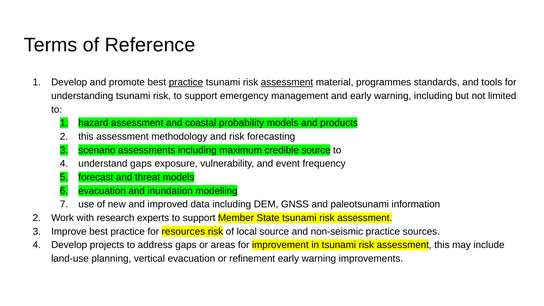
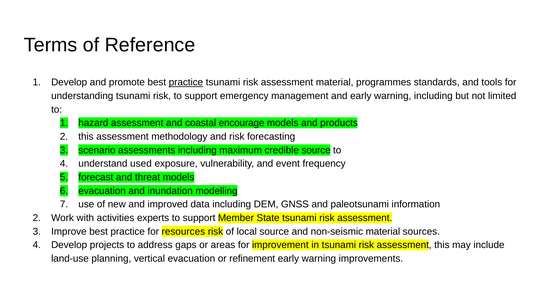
assessment underline: present -> none (287, 82)
probability: probability -> encourage (242, 123)
understand gaps: gaps -> used (141, 164)
research: research -> activities (116, 218)
non-seismic practice: practice -> material (383, 231)
